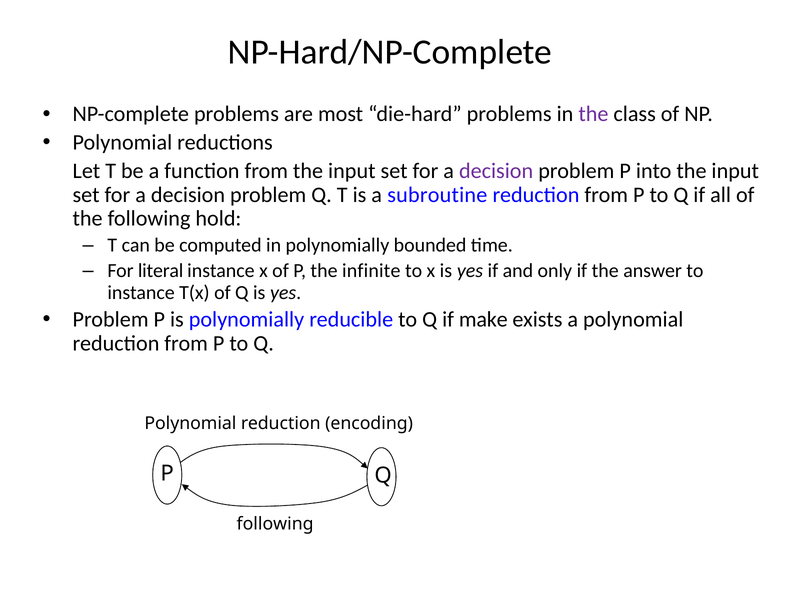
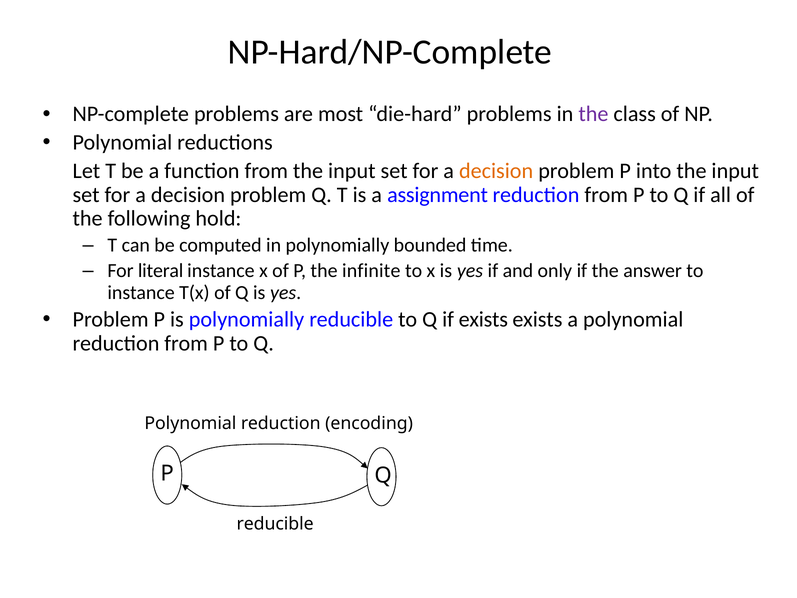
decision colour: purple -> orange (496, 171)
subroutine: subroutine -> assignment (438, 195)
if make: make -> exists (483, 319)
following: following -> reducible (275, 524)
